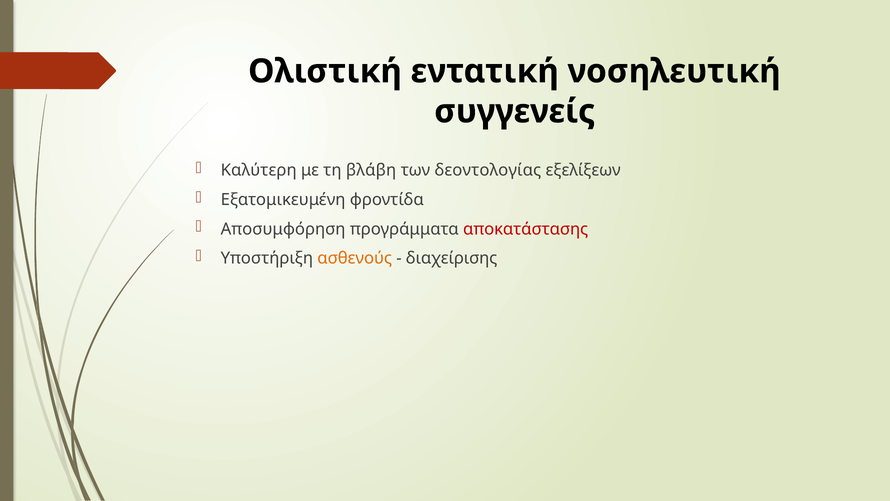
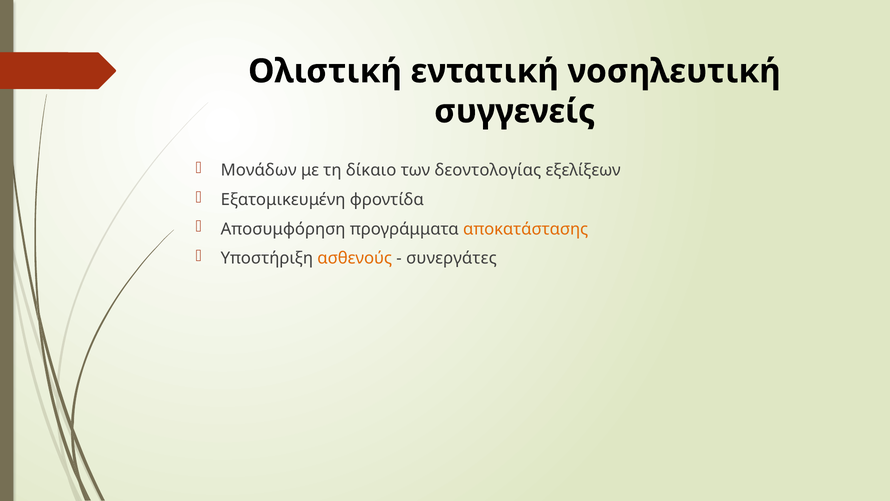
Καλύτερη: Καλύτερη -> Μονάδων (259, 170)
βλάβη: βλάβη -> δίκαιο (371, 170)
αποκατάστασης colour: red -> orange (526, 229)
διαχείρισης: διαχείρισης -> συνεργάτες (451, 258)
